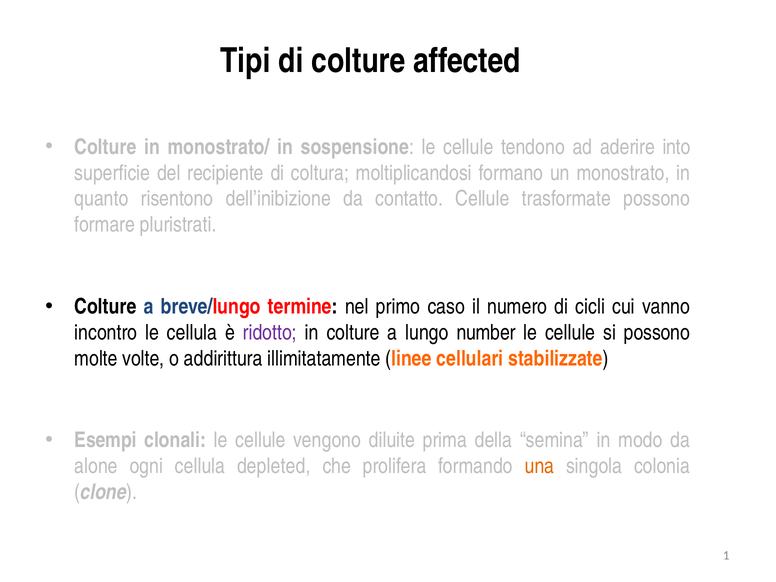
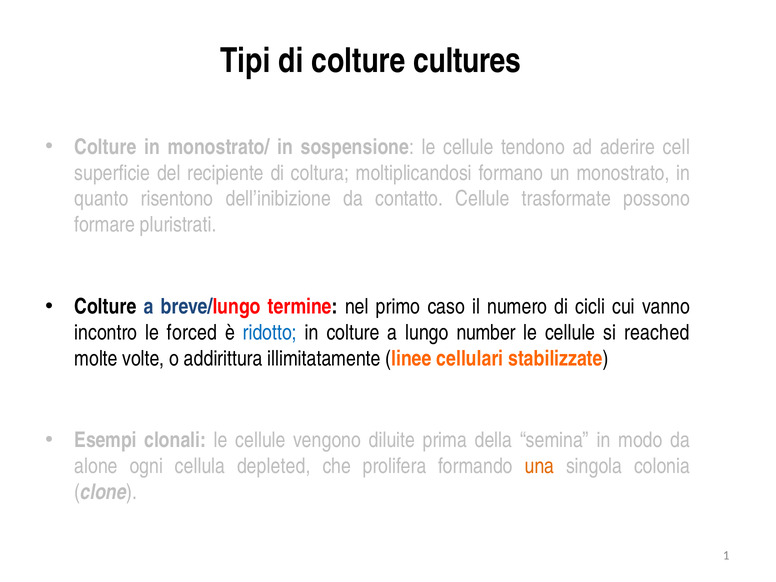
affected: affected -> cultures (467, 61)
into: into -> cell (676, 147)
le cellula: cellula -> forced (192, 333)
ridotto colour: purple -> blue (270, 333)
si possono: possono -> reached (657, 333)
